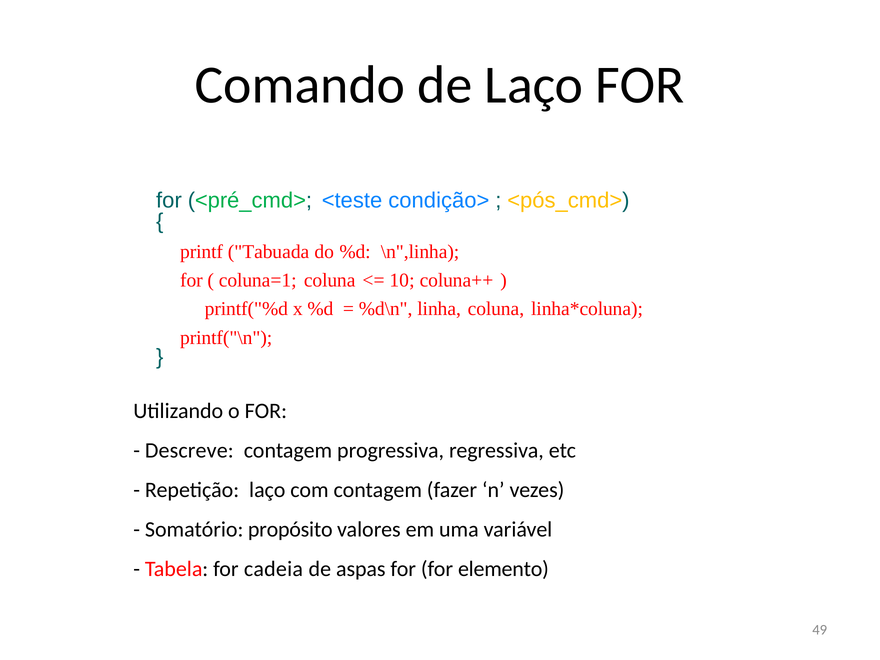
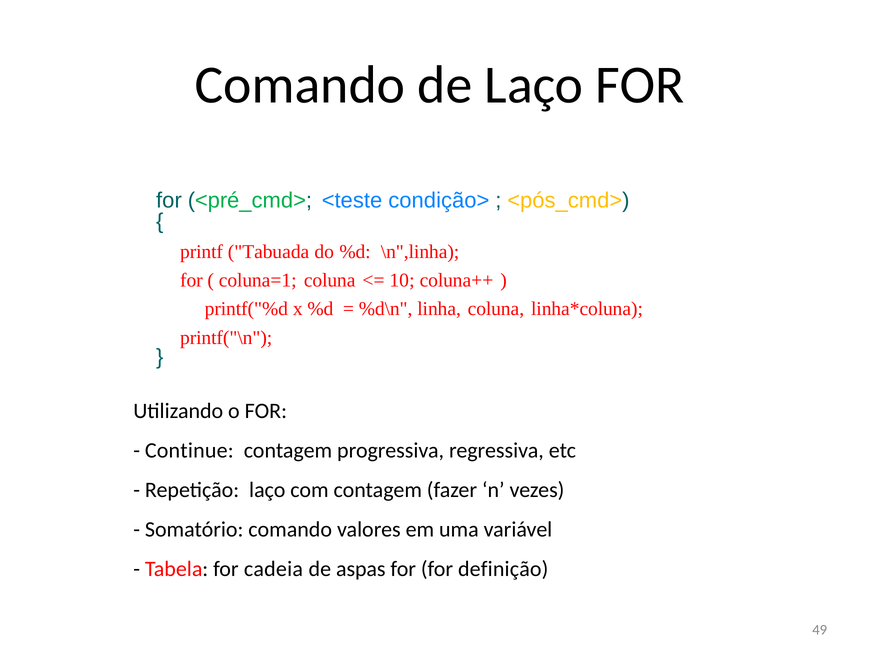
Descreve: Descreve -> Continue (189, 450)
Somatório propósito: propósito -> comando (290, 530)
elemento: elemento -> definição (503, 569)
